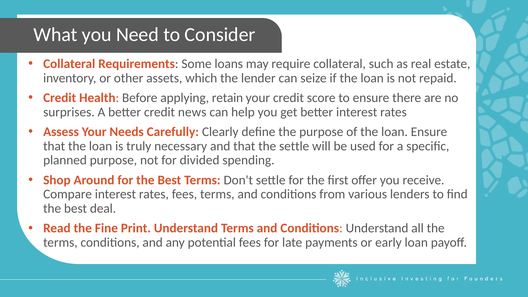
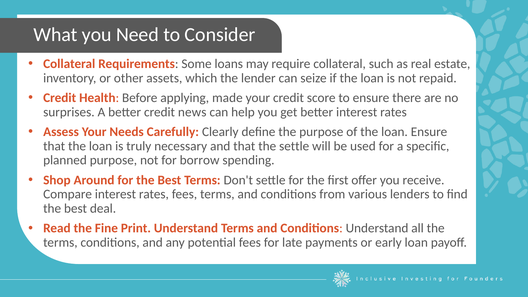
retain: retain -> made (227, 98)
divided: divided -> borrow (200, 160)
